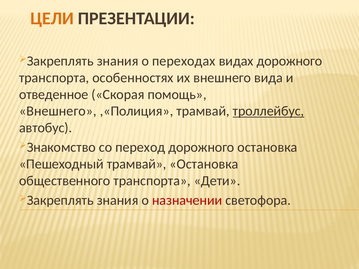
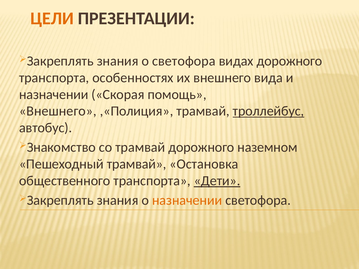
о переходах: переходах -> светофора (184, 61)
отведенное: отведенное -> назначении (54, 95)
со переход: переход -> трамвай (140, 147)
дорожного остановка: остановка -> наземном (267, 147)
Дети underline: none -> present (217, 181)
назначении colour: red -> orange (187, 200)
